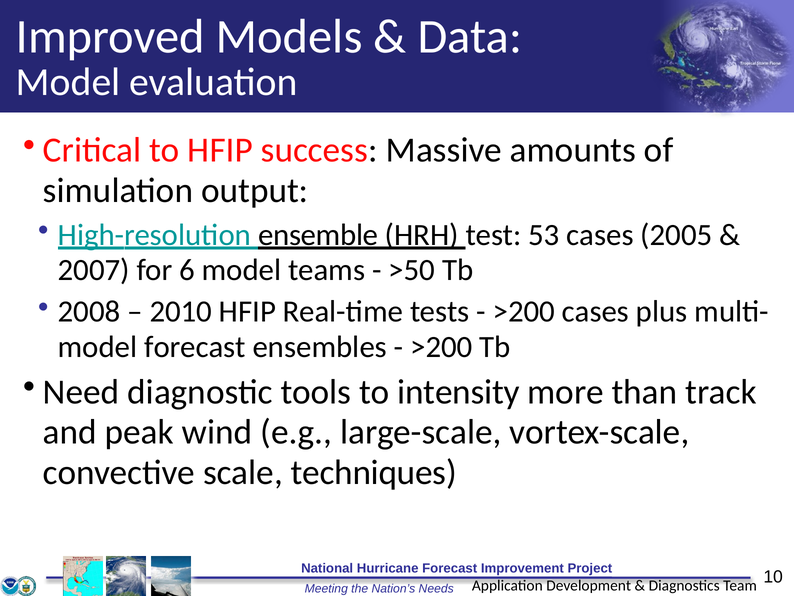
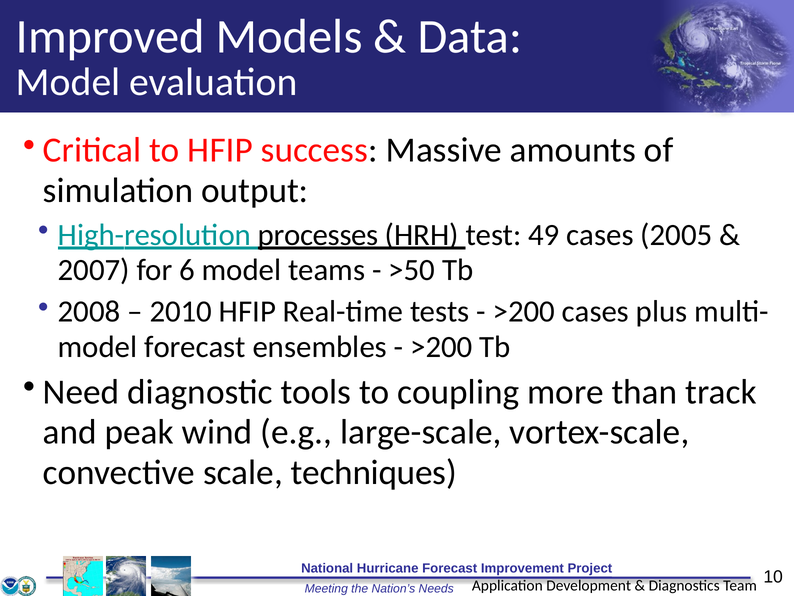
ensemble: ensemble -> processes (318, 235)
53: 53 -> 49 (544, 235)
intensity: intensity -> coupling (458, 392)
